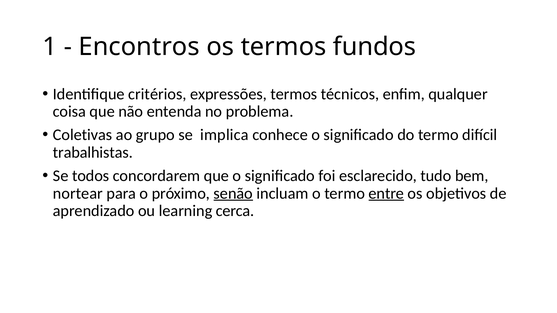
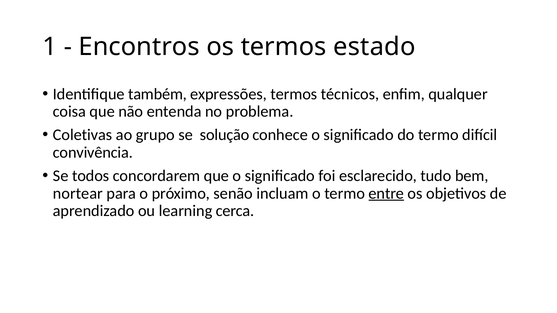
fundos: fundos -> estado (374, 47)
critérios: critérios -> também (158, 94)
implica: implica -> solução (225, 135)
trabalhistas: trabalhistas -> convivência (93, 153)
senão underline: present -> none (233, 194)
